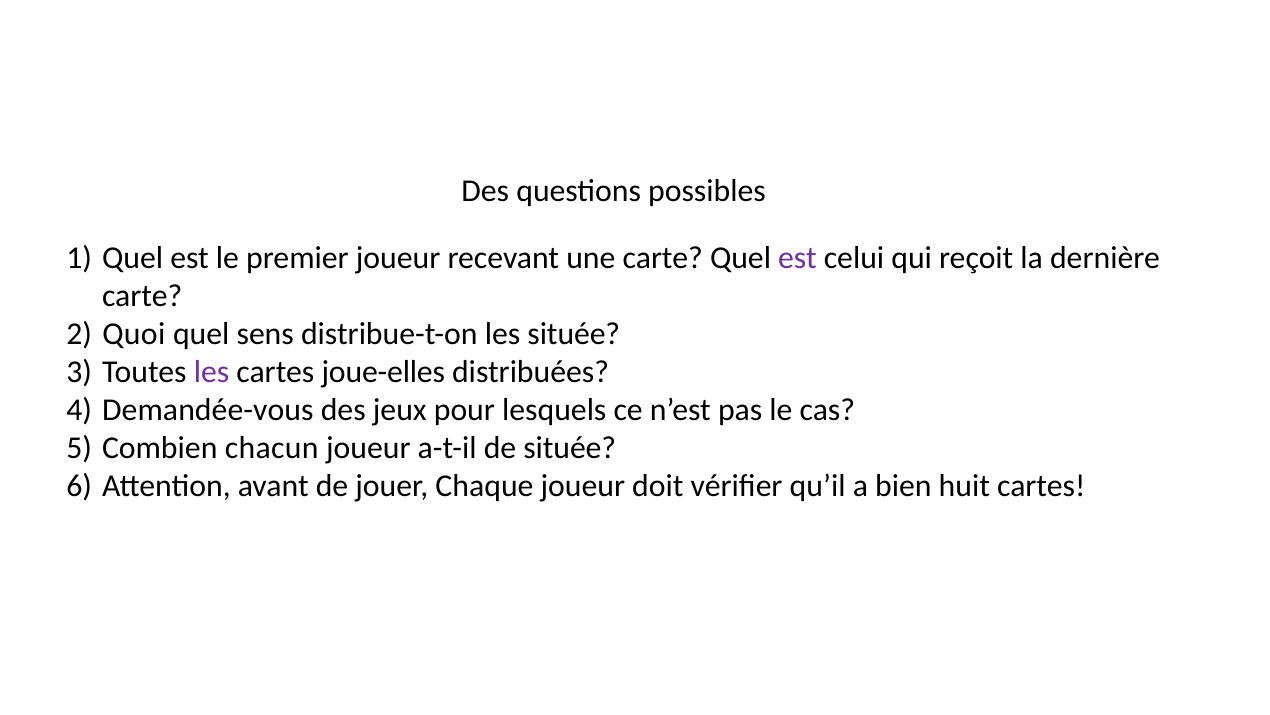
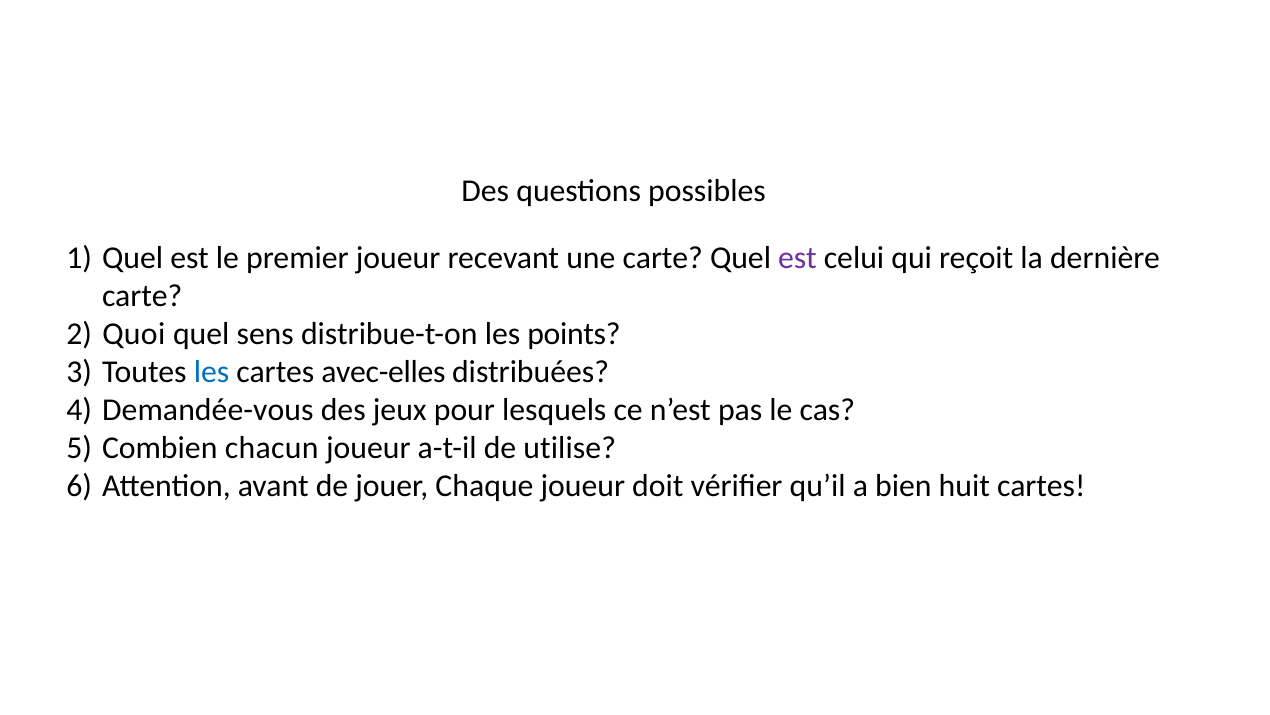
les située: située -> points (574, 334)
les colour: purple -> blue (212, 372)
joue-elles: joue-elles -> avec-elles (383, 372)
de située: située -> utilise (570, 448)
